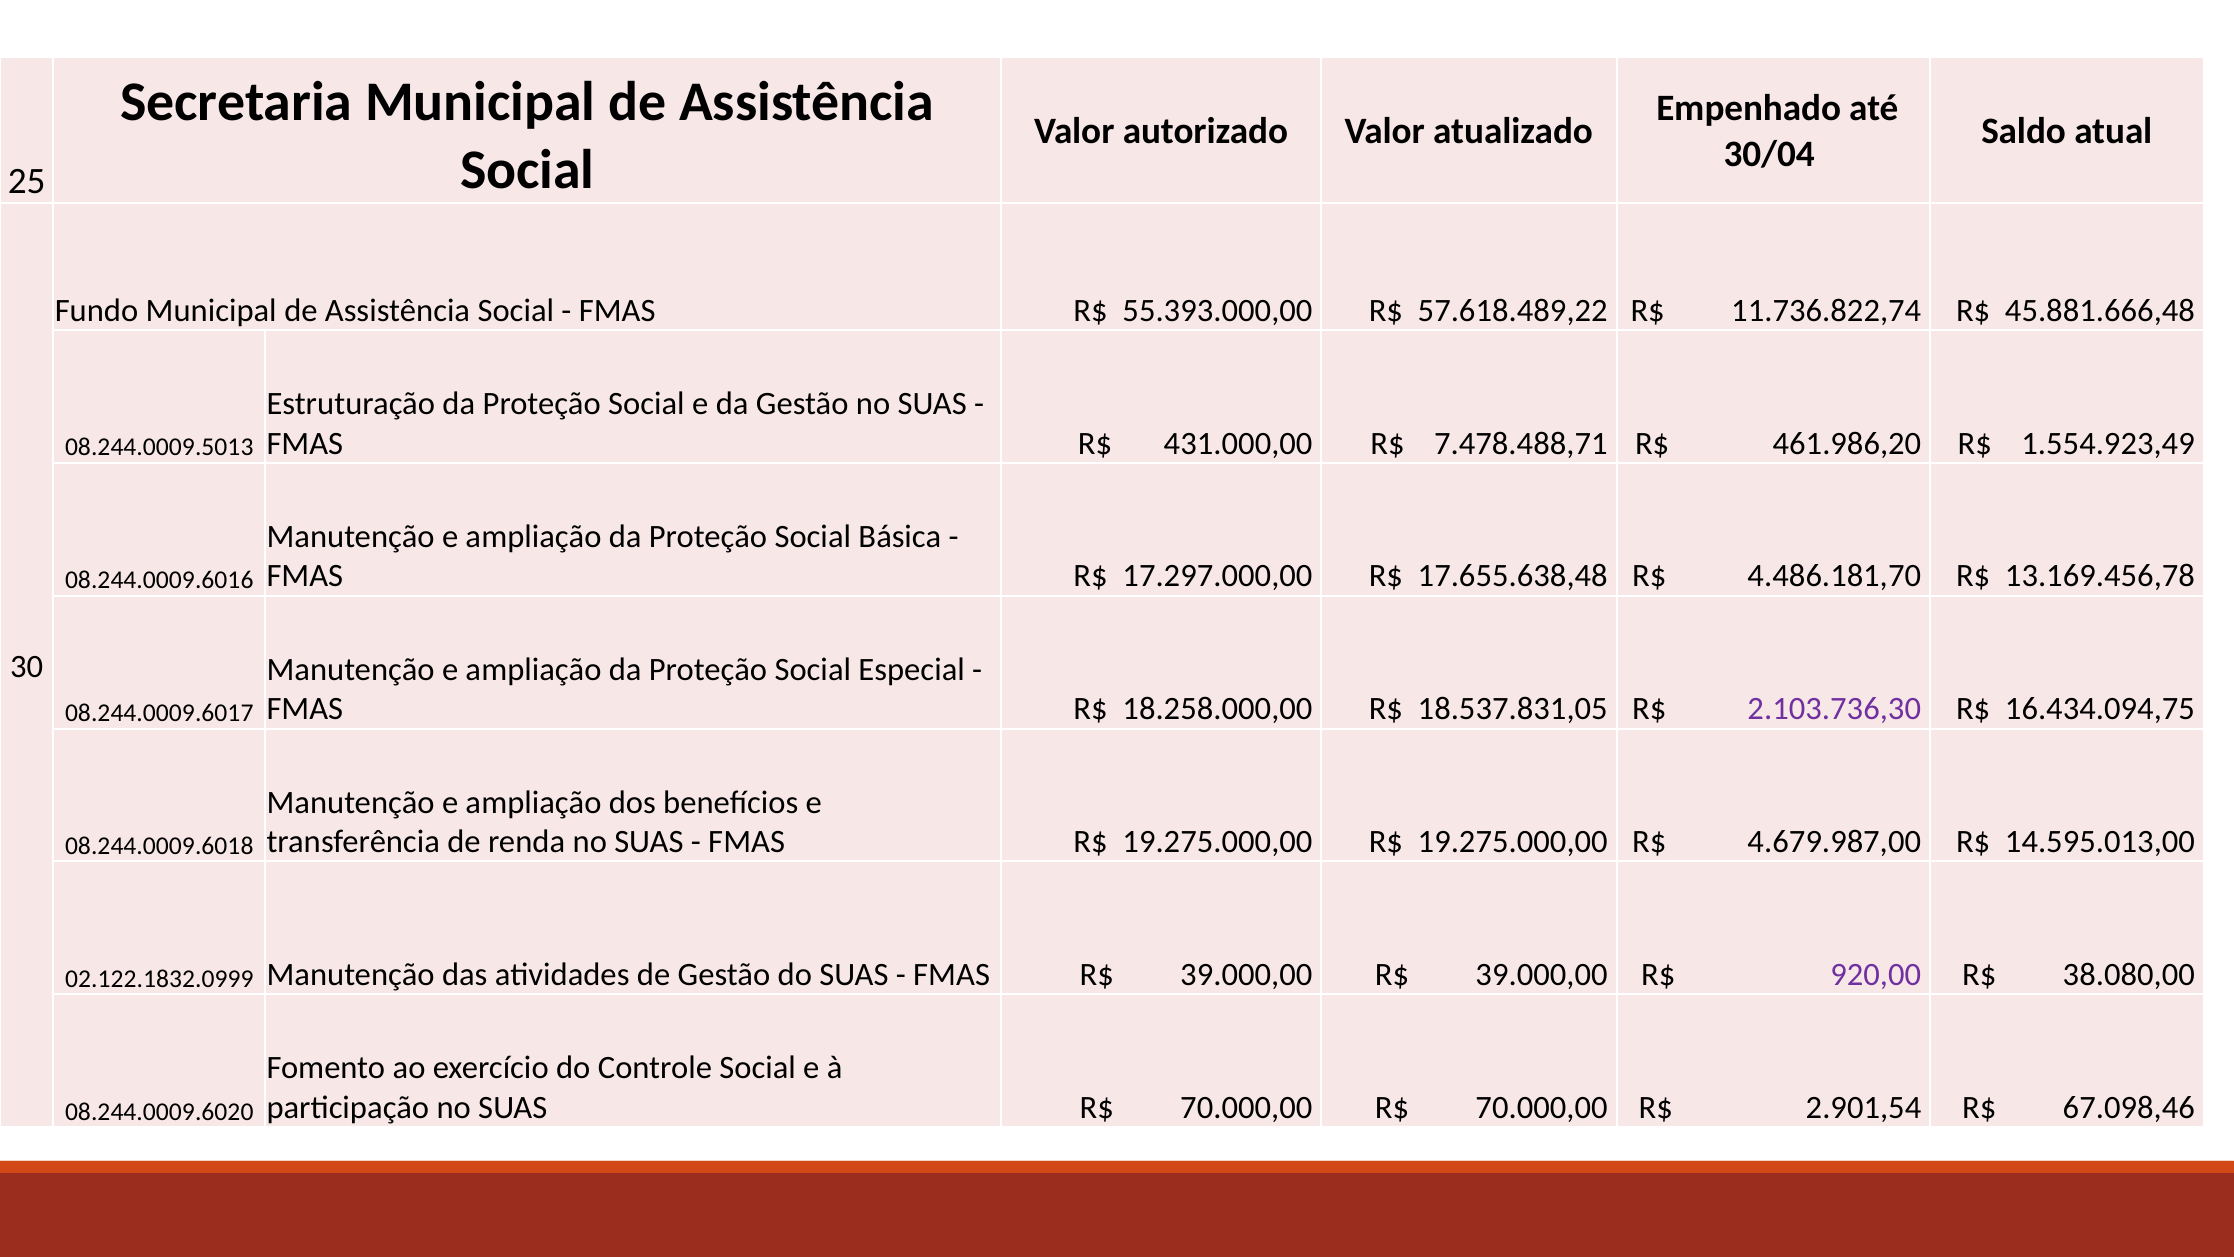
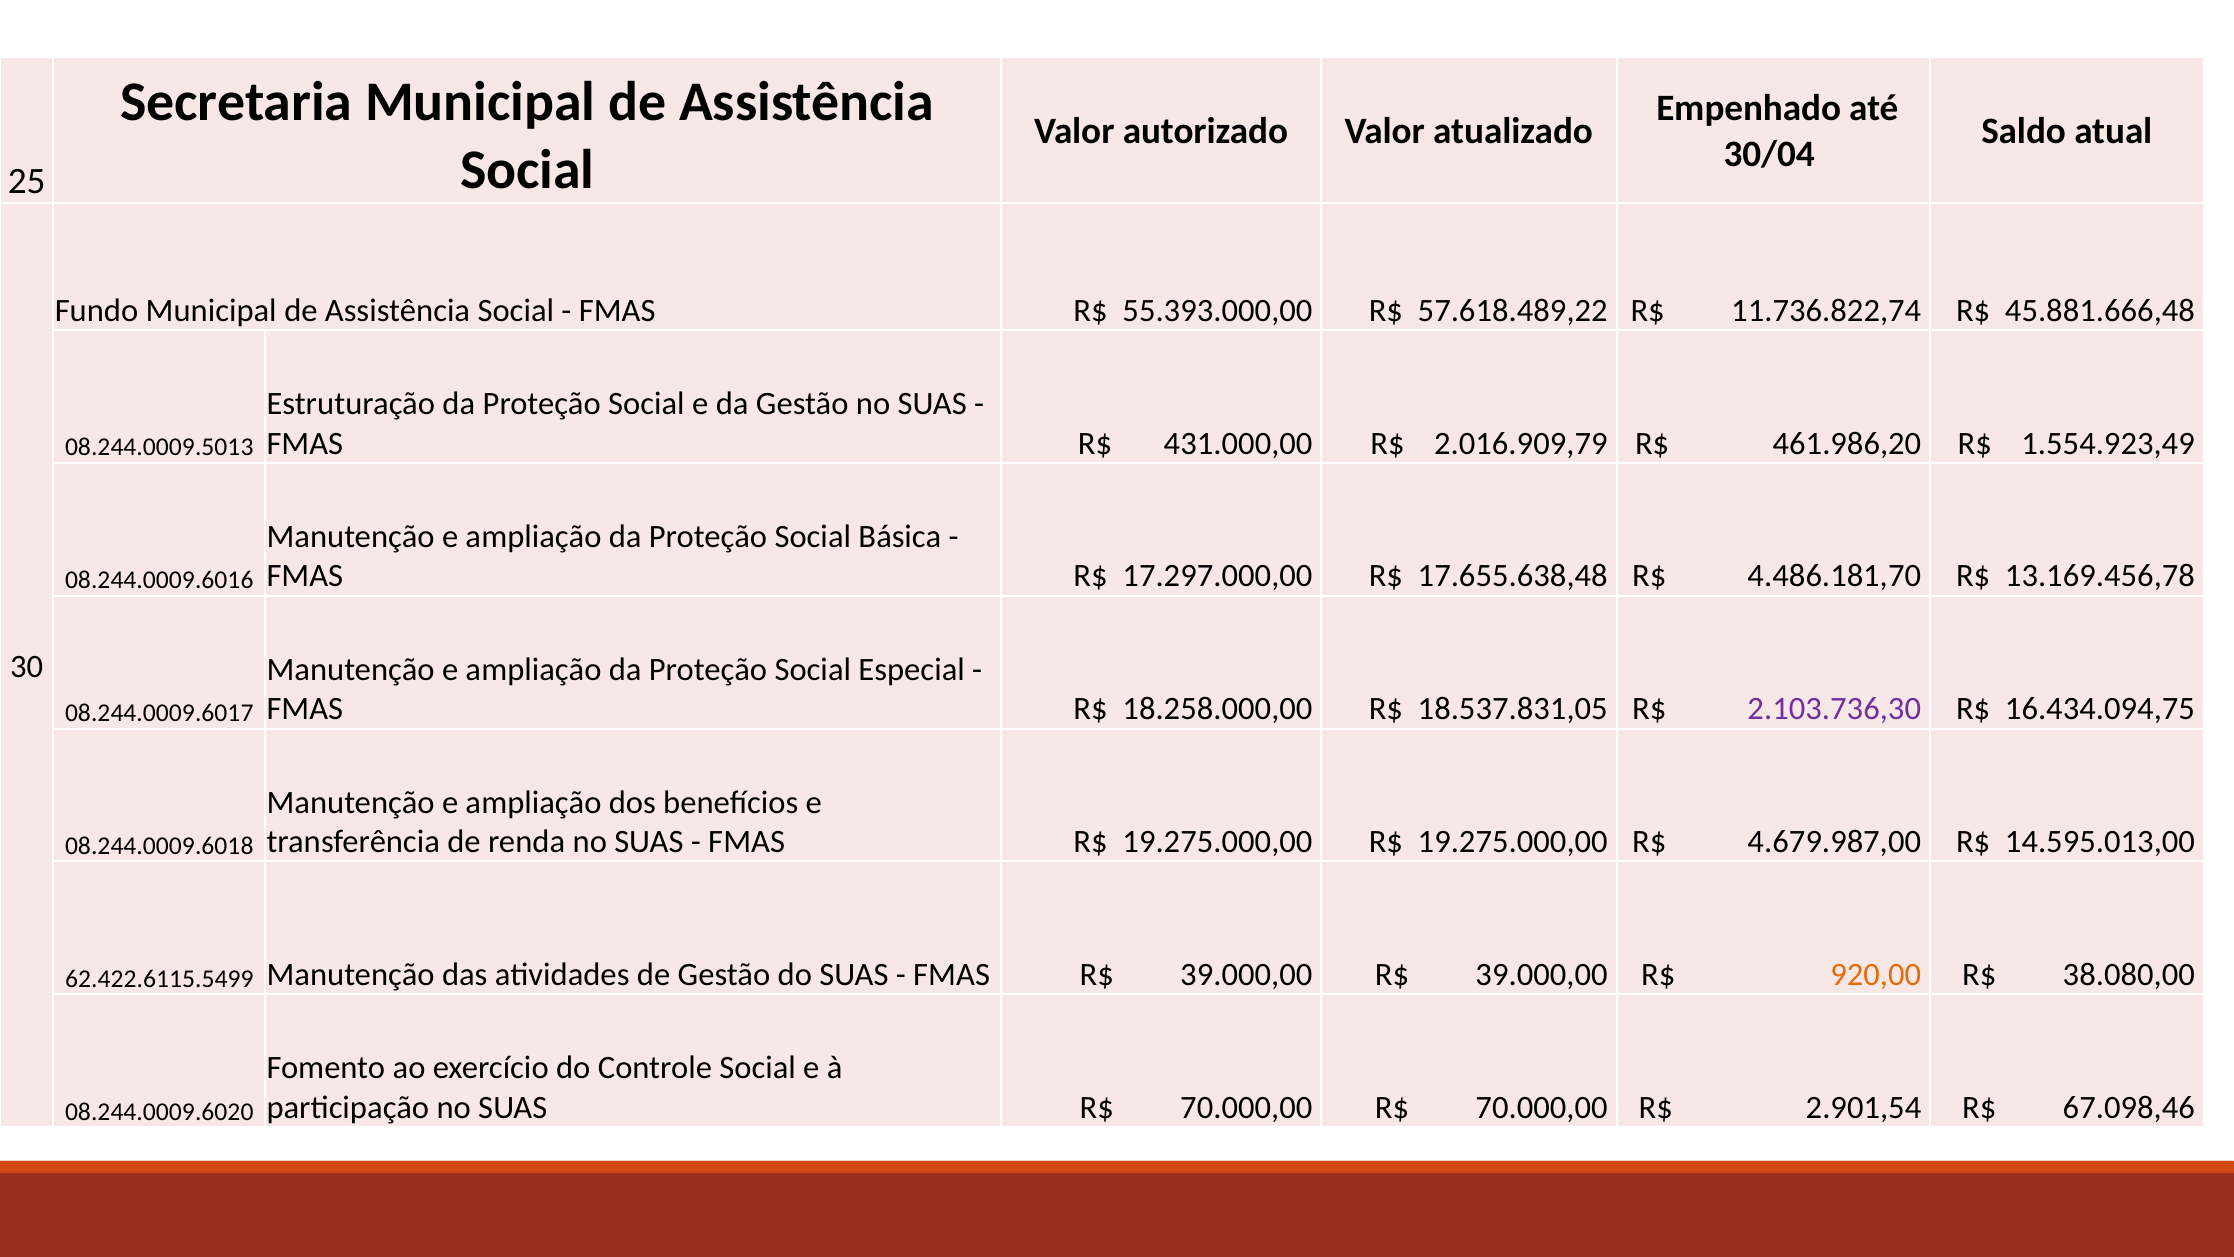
7.478.488,71: 7.478.488,71 -> 2.016.909,79 (1521, 443)
02.122.1832.0999: 02.122.1832.0999 -> 62.422.6115.5499 (159, 979)
920,00 colour: purple -> orange (1876, 975)
